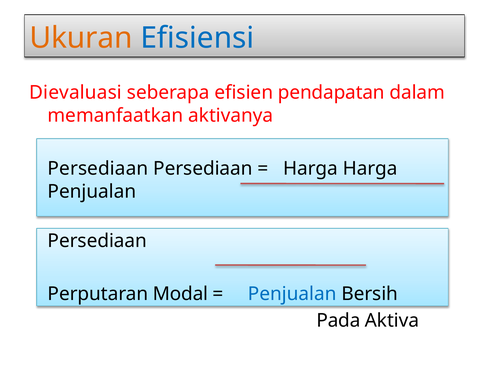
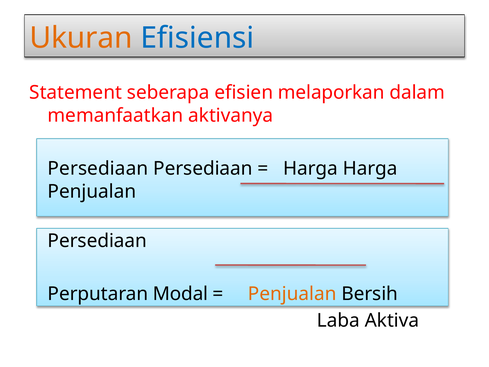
Dievaluasi: Dievaluasi -> Statement (76, 93)
pendapatan: pendapatan -> melaporkan (331, 93)
Penjualan colour: blue -> orange (292, 294)
Pada: Pada -> Laba (338, 320)
